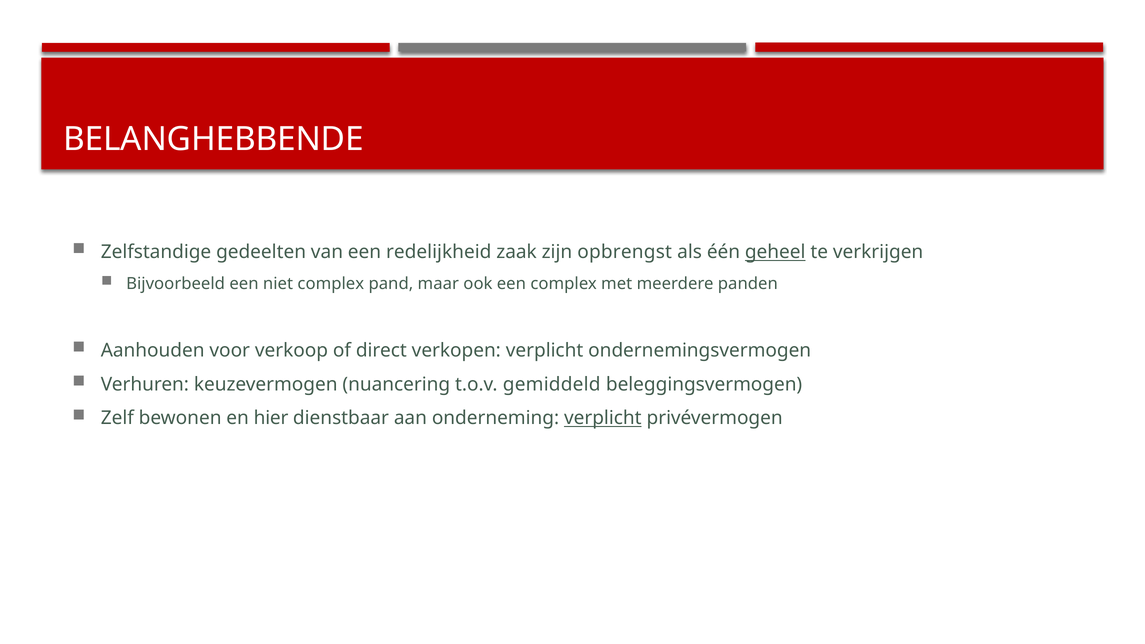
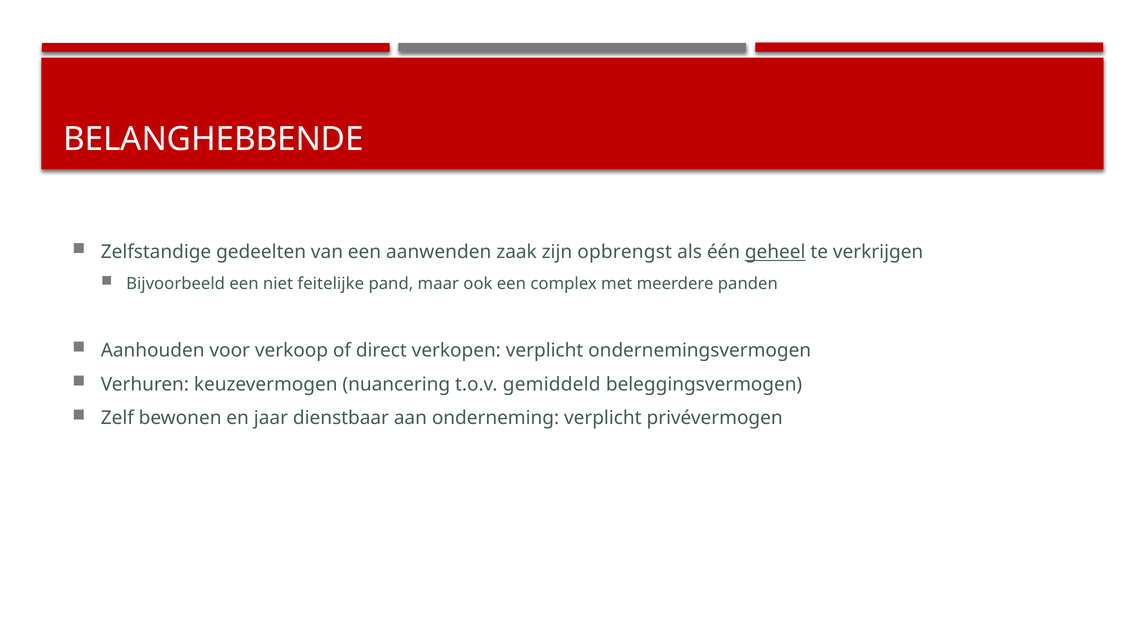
redelijkheid: redelijkheid -> aanwenden (439, 252)
niet complex: complex -> feitelijke (331, 284)
hier: hier -> jaar (271, 418)
verplicht underline: present -> none (603, 418)
